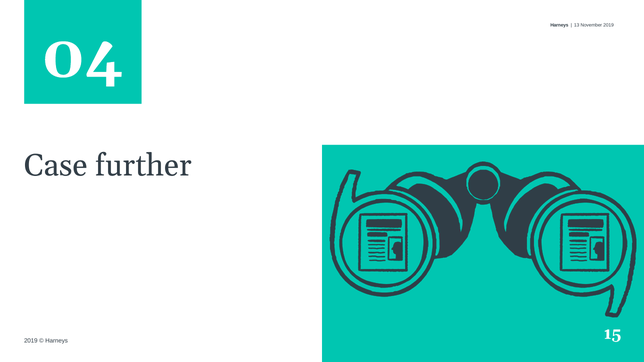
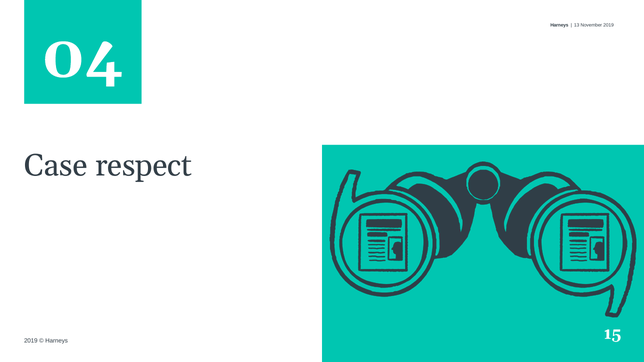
further: further -> respect (143, 166)
